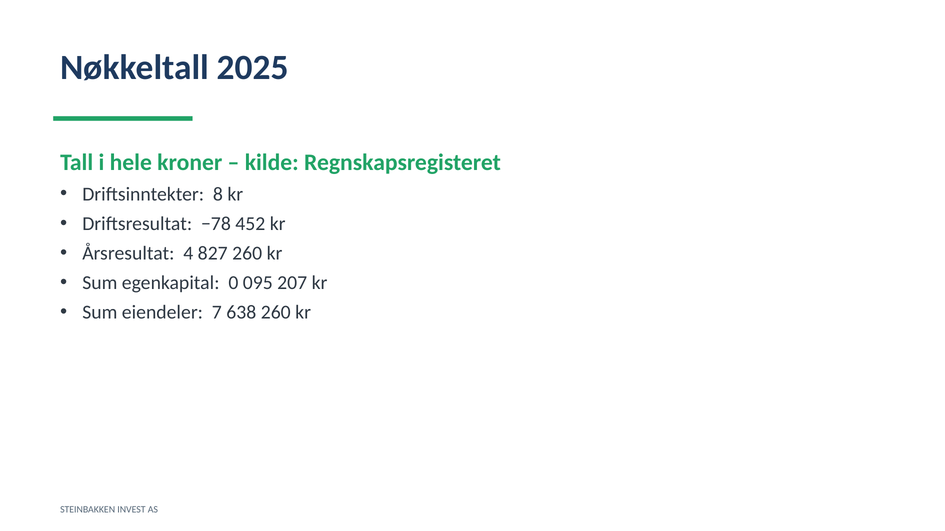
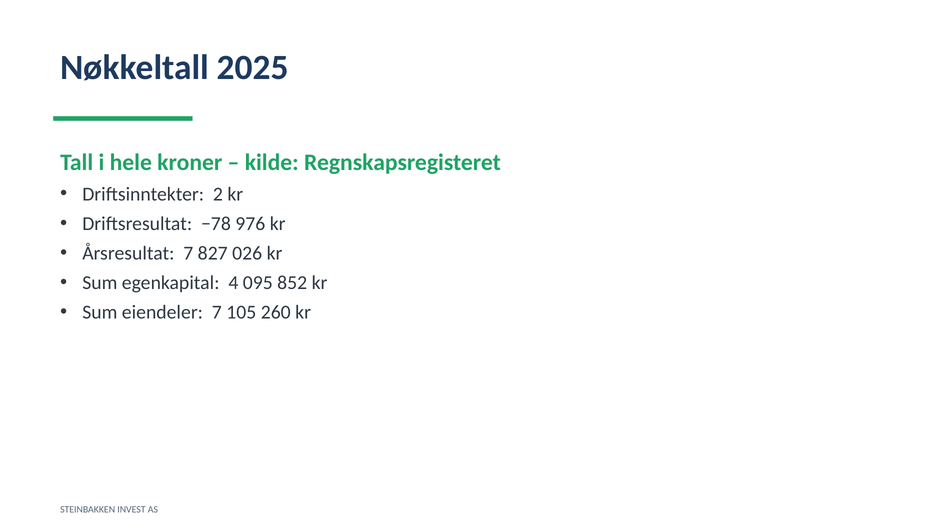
8: 8 -> 2 (218, 194)
452: 452 -> 976 (250, 224)
Årsresultat 4: 4 -> 7 (188, 253)
827 260: 260 -> 026 (247, 253)
0: 0 -> 4 (233, 283)
207: 207 -> 852 (292, 283)
638: 638 -> 105 (241, 313)
